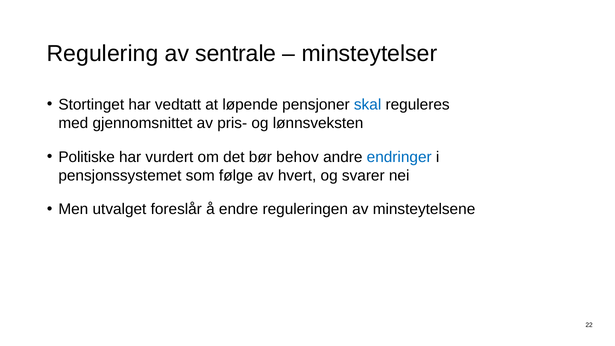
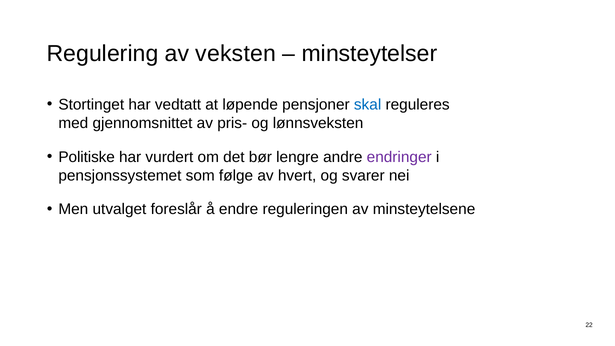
sentrale: sentrale -> veksten (236, 53)
behov: behov -> lengre (298, 157)
endringer colour: blue -> purple (399, 157)
